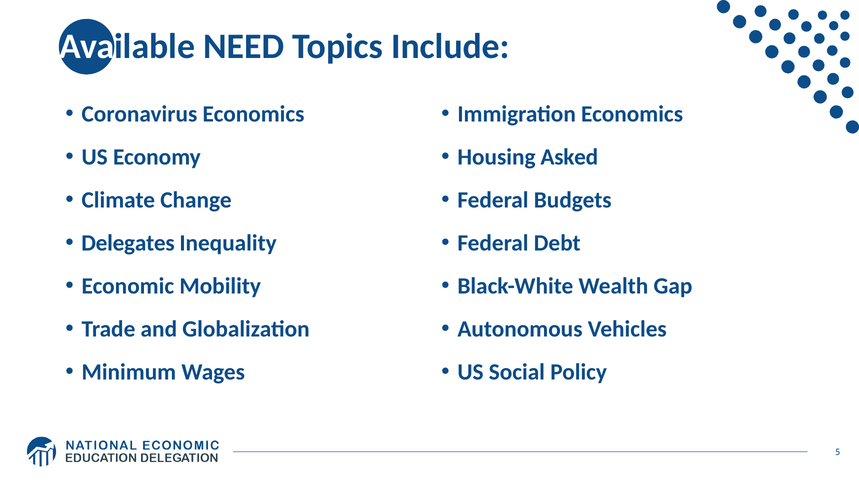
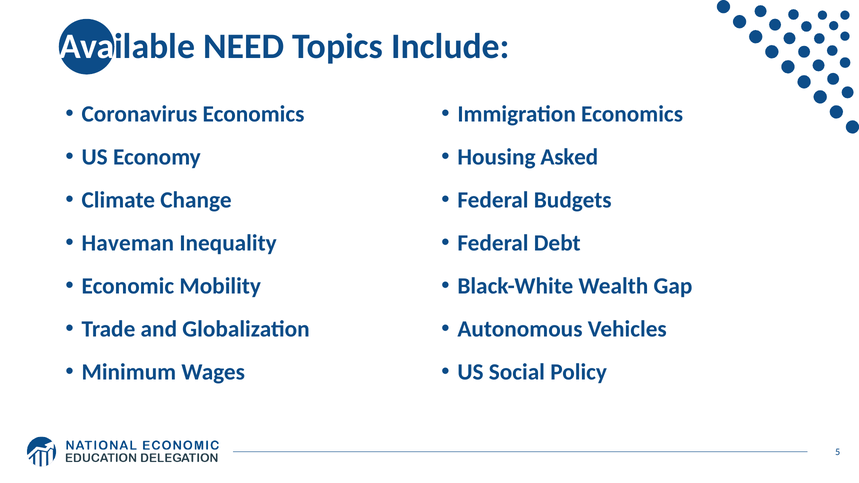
Delegates: Delegates -> Haveman (128, 243)
